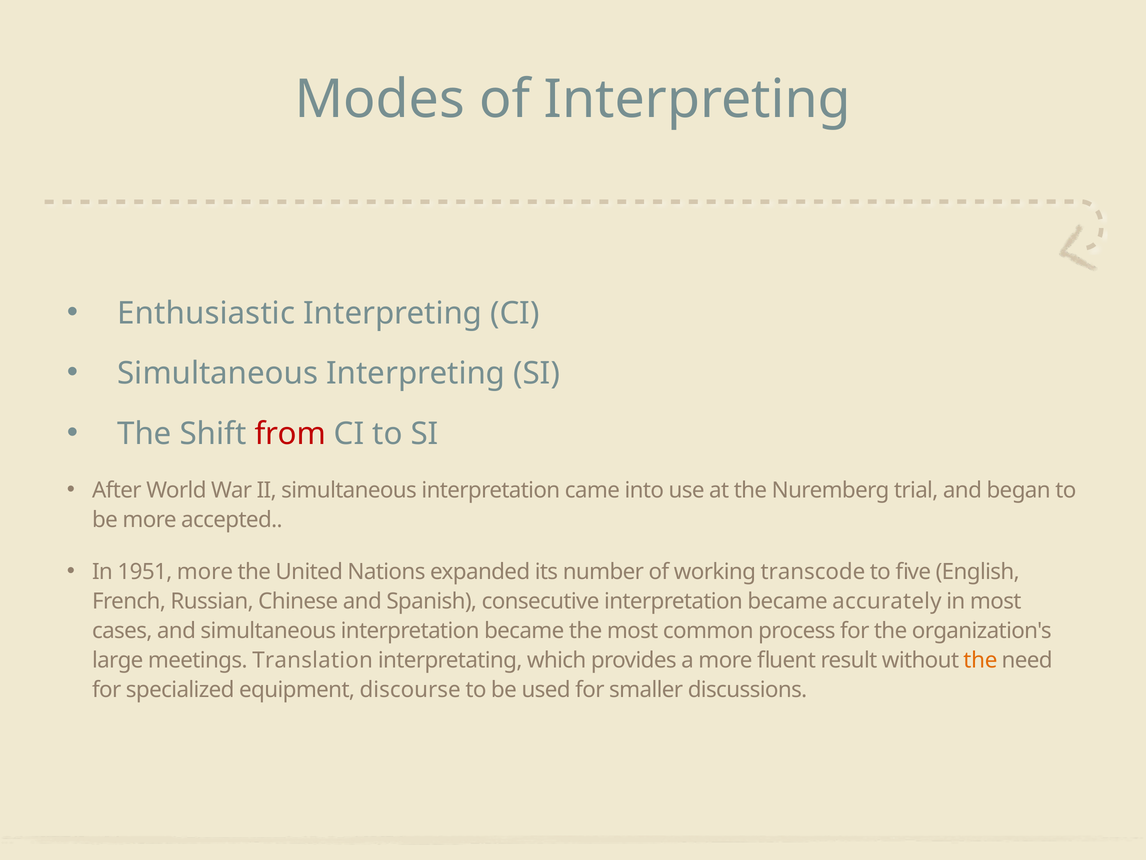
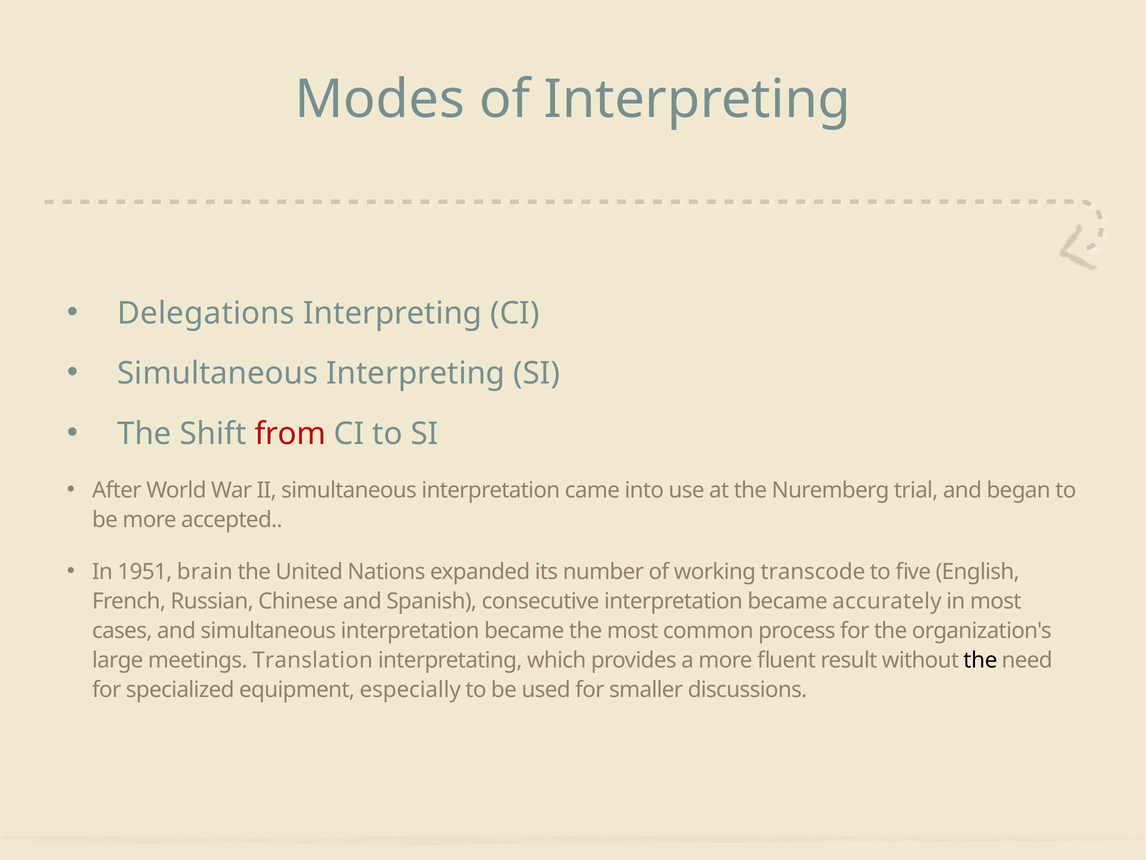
Enthusiastic: Enthusiastic -> Delegations (206, 313)
1951 more: more -> brain (205, 571)
the colour: orange -> black (980, 660)
discourse: discourse -> especially (410, 690)
